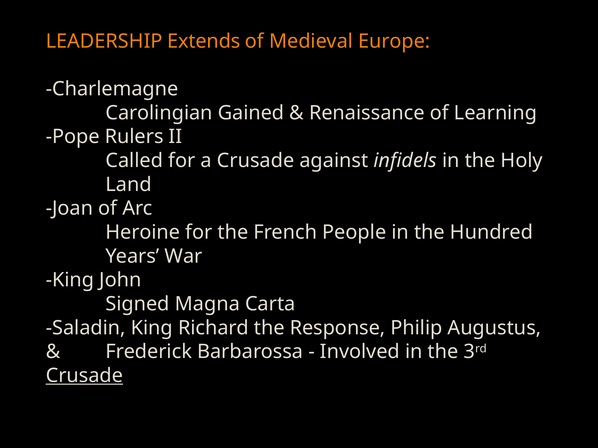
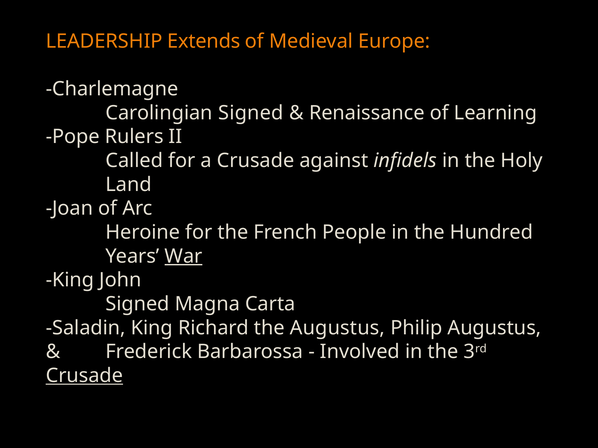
Carolingian Gained: Gained -> Signed (251, 113)
War underline: none -> present (183, 256)
the Response: Response -> Augustus (337, 328)
